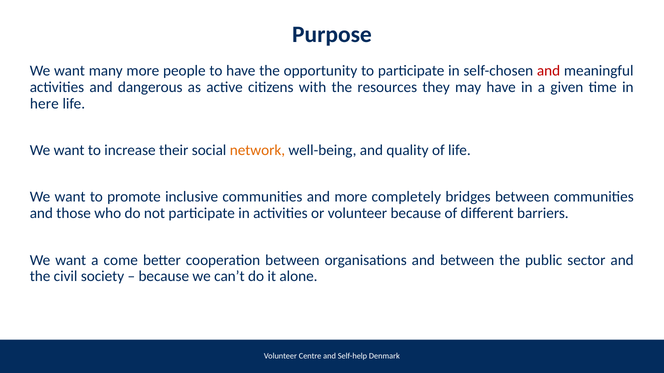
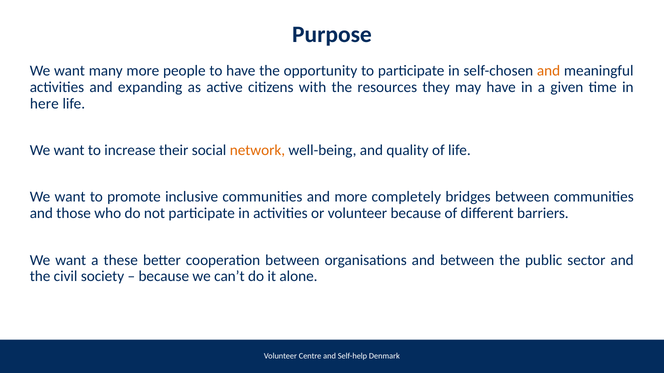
and colour: red -> orange (549, 71)
dangerous: dangerous -> expanding (150, 87)
come: come -> these (121, 260)
